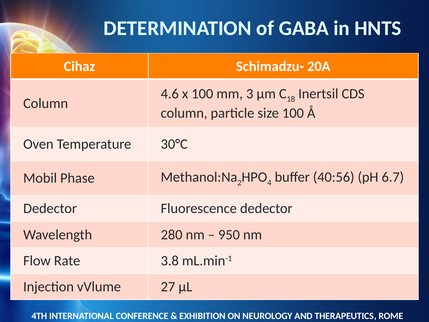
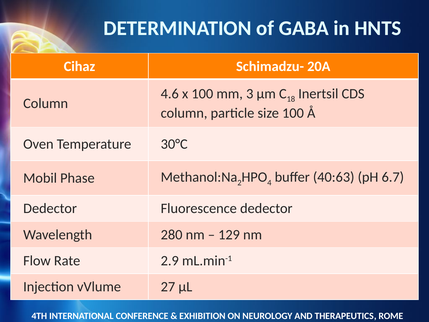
40:56: 40:56 -> 40:63 (334, 177)
950: 950 -> 129 (229, 234)
3.8: 3.8 -> 2.9 (170, 261)
